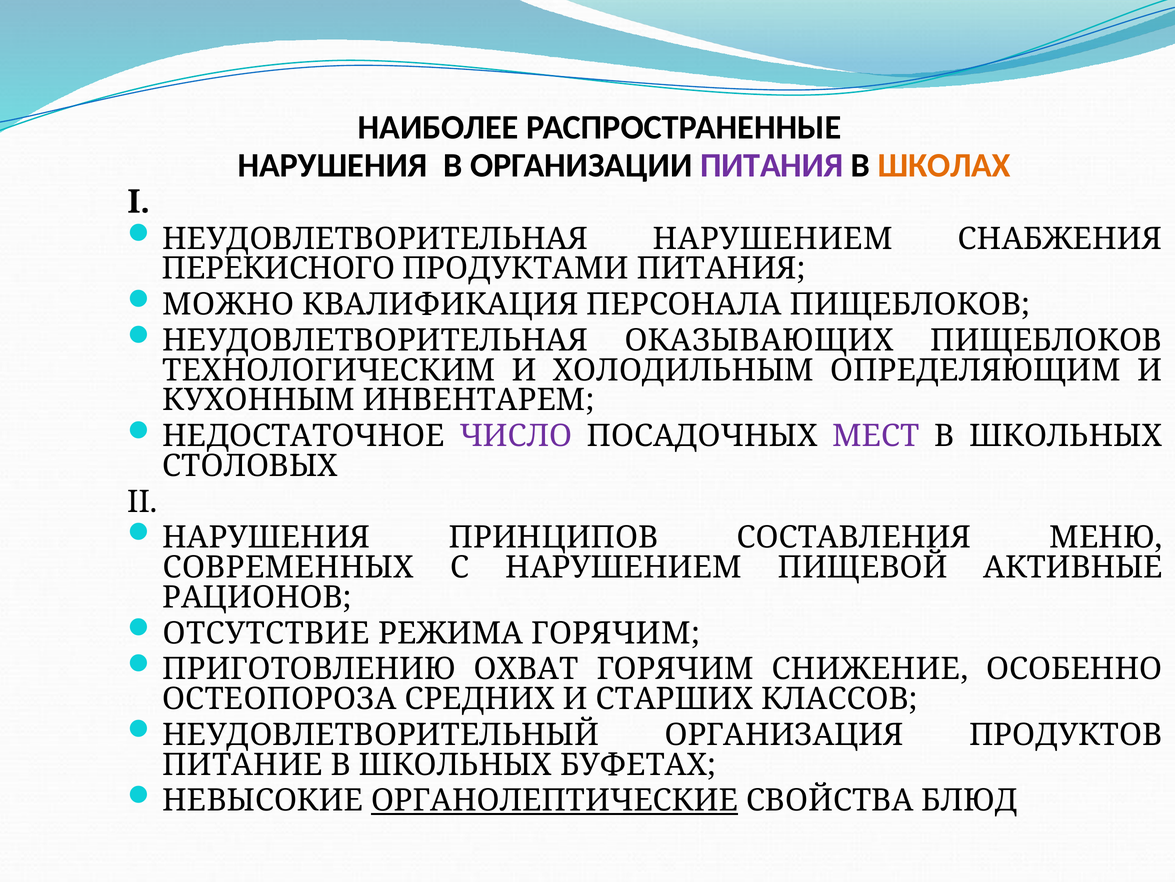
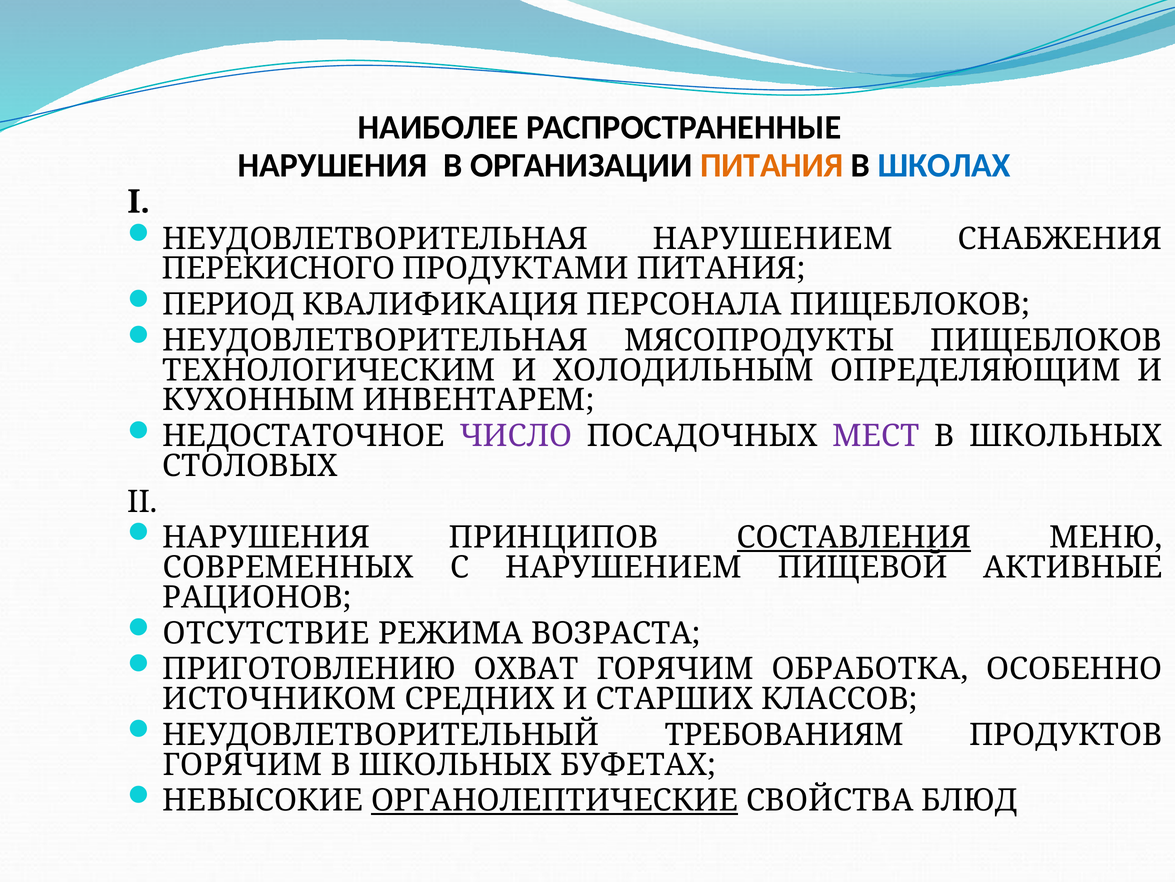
ПИТАНИЯ colour: purple -> orange (772, 165)
ШКОЛАХ colour: orange -> blue (944, 165)
МОЖНО: МОЖНО -> ПЕРИОД (229, 304)
ОКАЗЫВАЮЩИХ: ОКАЗЫВАЮЩИХ -> МЯСОПРОДУКТЫ (759, 340)
СОСТАВЛЕНИЯ underline: none -> present (854, 537)
РЕЖИМА ГОРЯЧИМ: ГОРЯЧИМ -> ВОЗРАСТА (616, 633)
СНИЖЕНИЕ: СНИЖЕНИЕ -> ОБРАБОТКА (870, 669)
ОСТЕОПОРОЗА: ОСТЕОПОРОЗА -> ИСТОЧНИКОМ (279, 698)
ОРГАНИЗАЦИЯ: ОРГАНИЗАЦИЯ -> ТРЕБОВАНИЯМ (784, 734)
ПИТАНИЕ: ПИТАНИЕ -> ГОРЯЧИМ (242, 764)
